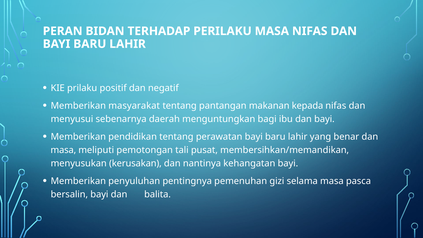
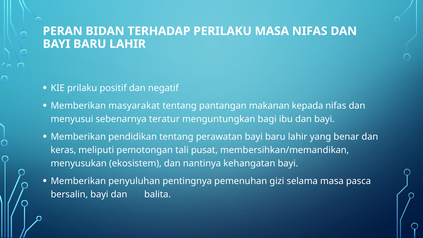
daerah: daerah -> teratur (164, 119)
masa: masa -> keras (63, 150)
kerusakan: kerusakan -> ekosistem (135, 163)
